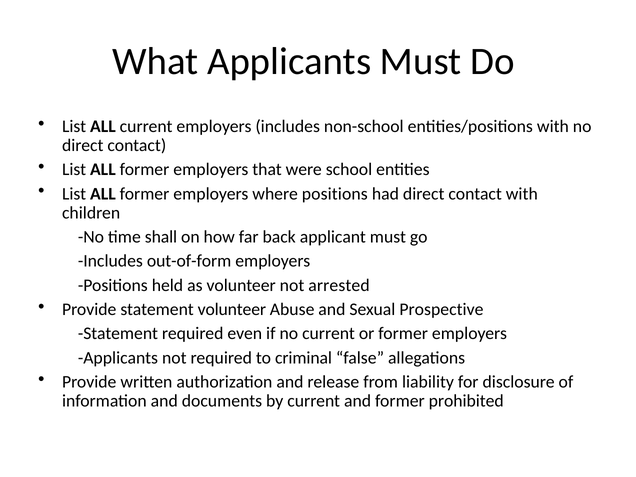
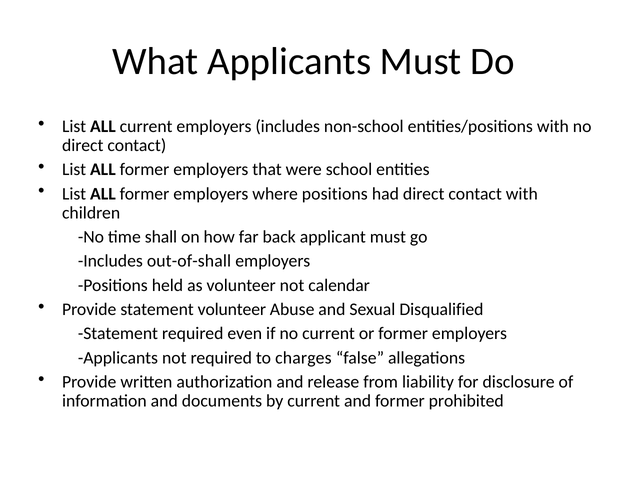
out-of-form: out-of-form -> out-of-shall (189, 261)
arrested: arrested -> calendar (339, 285)
Prospective: Prospective -> Disqualified (441, 309)
criminal: criminal -> charges (303, 358)
